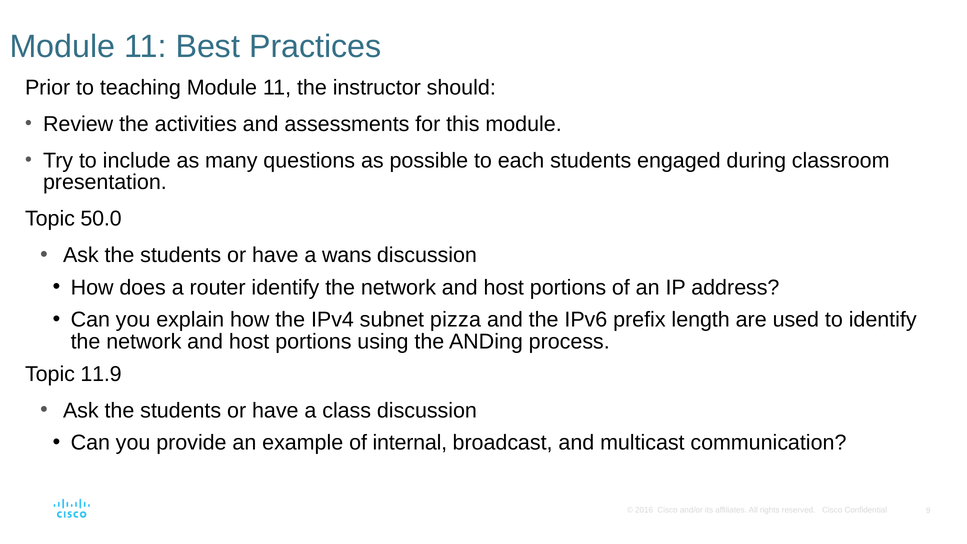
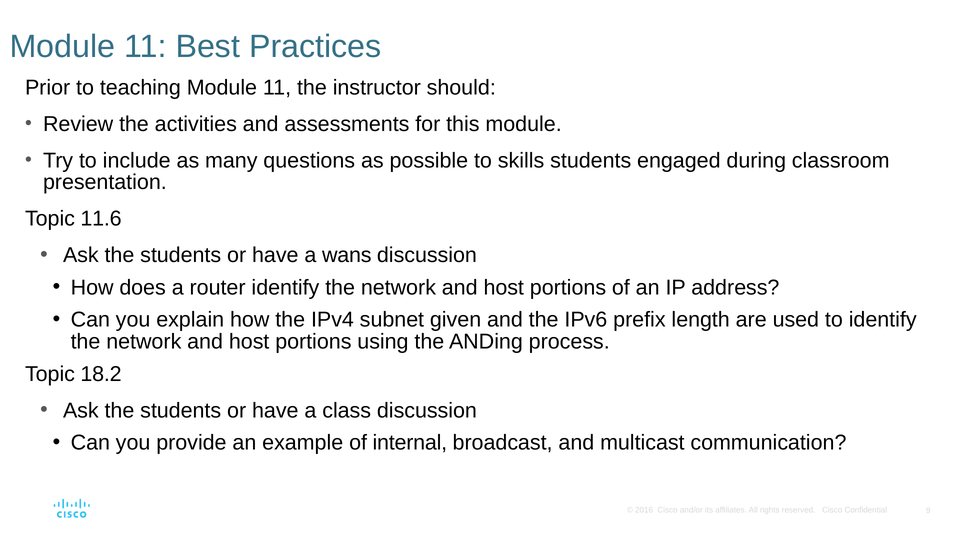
each: each -> skills (521, 160)
50.0: 50.0 -> 11.6 (101, 219)
pizza: pizza -> given (456, 320)
11.9: 11.9 -> 18.2 (101, 374)
